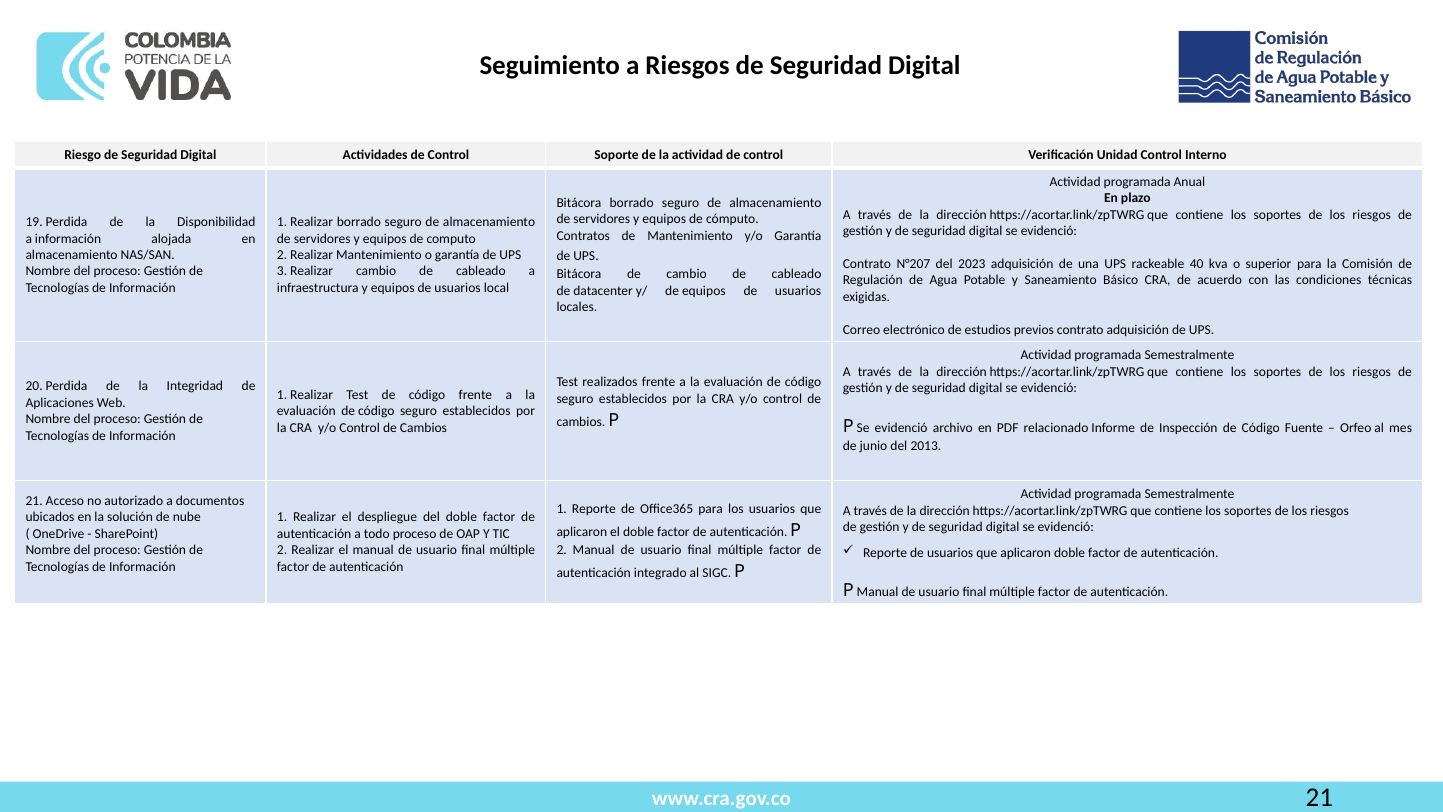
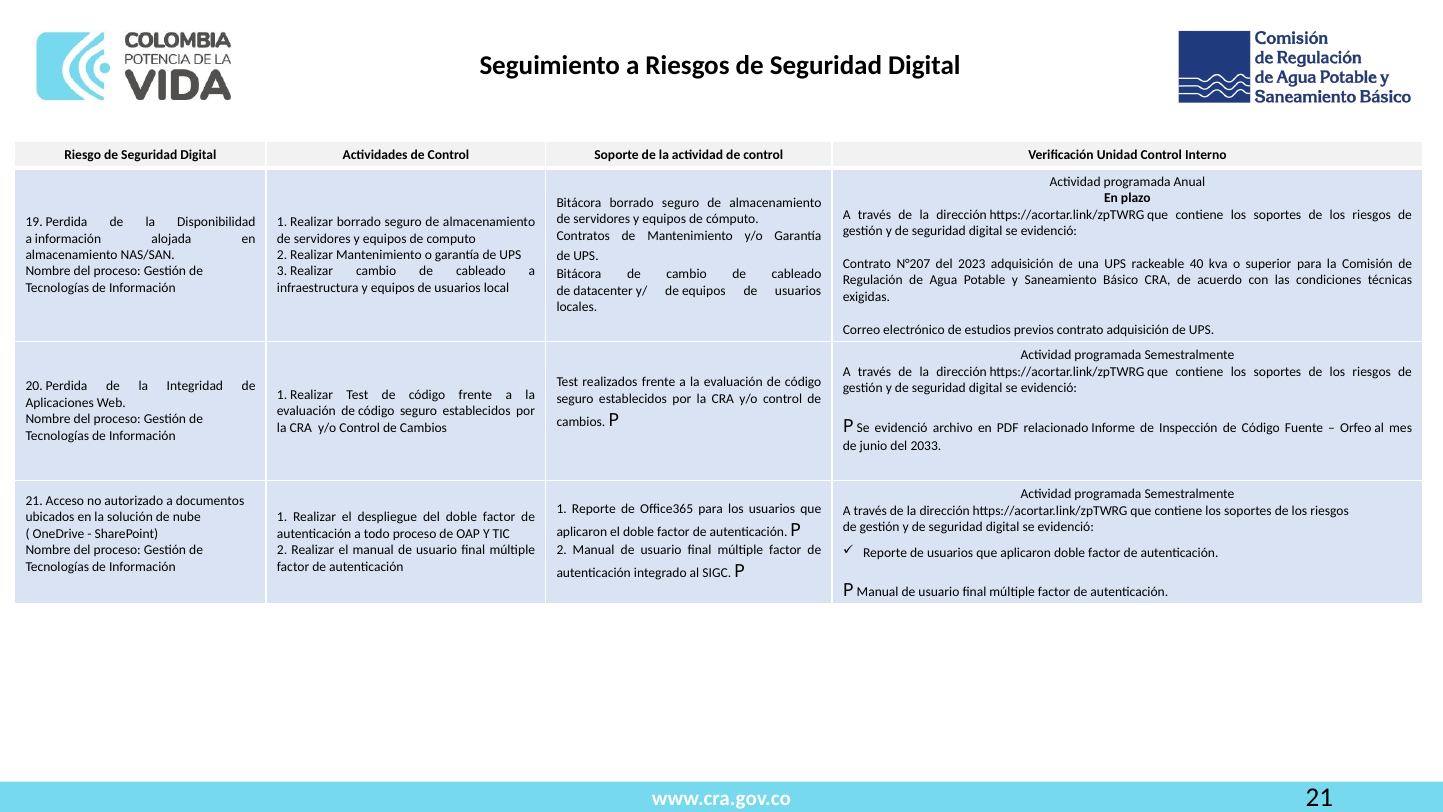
2013: 2013 -> 2033 (926, 446)
